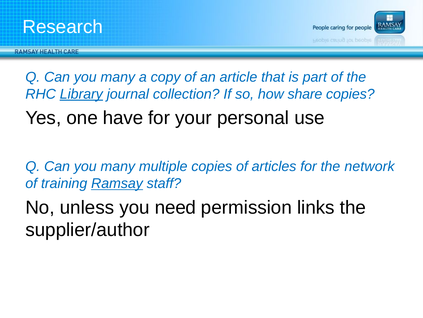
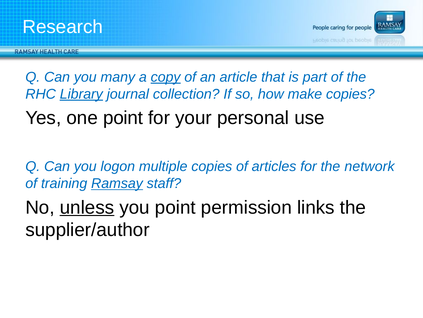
copy underline: none -> present (166, 77)
share: share -> make (305, 94)
one have: have -> point (123, 118)
many: many -> logon (118, 166)
unless underline: none -> present (87, 207)
you need: need -> point (175, 207)
